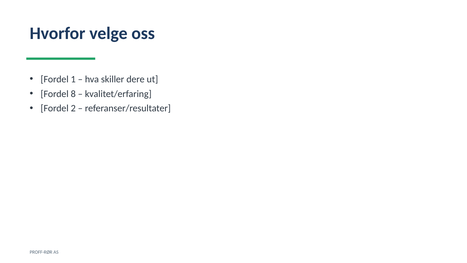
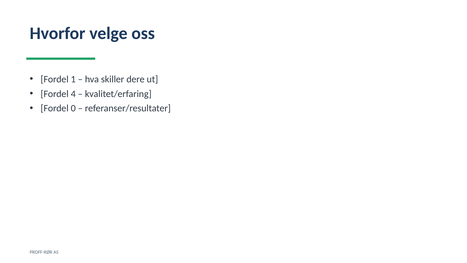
8: 8 -> 4 (73, 94)
2: 2 -> 0 (73, 108)
